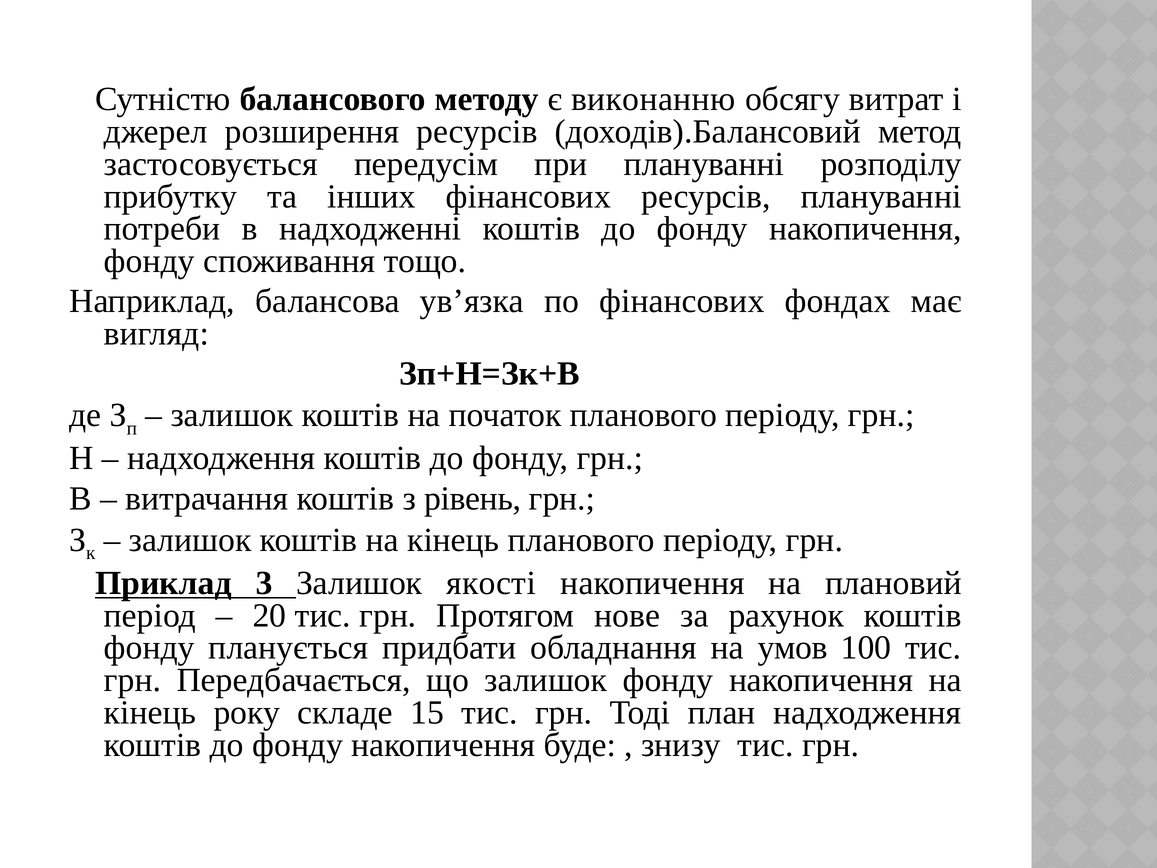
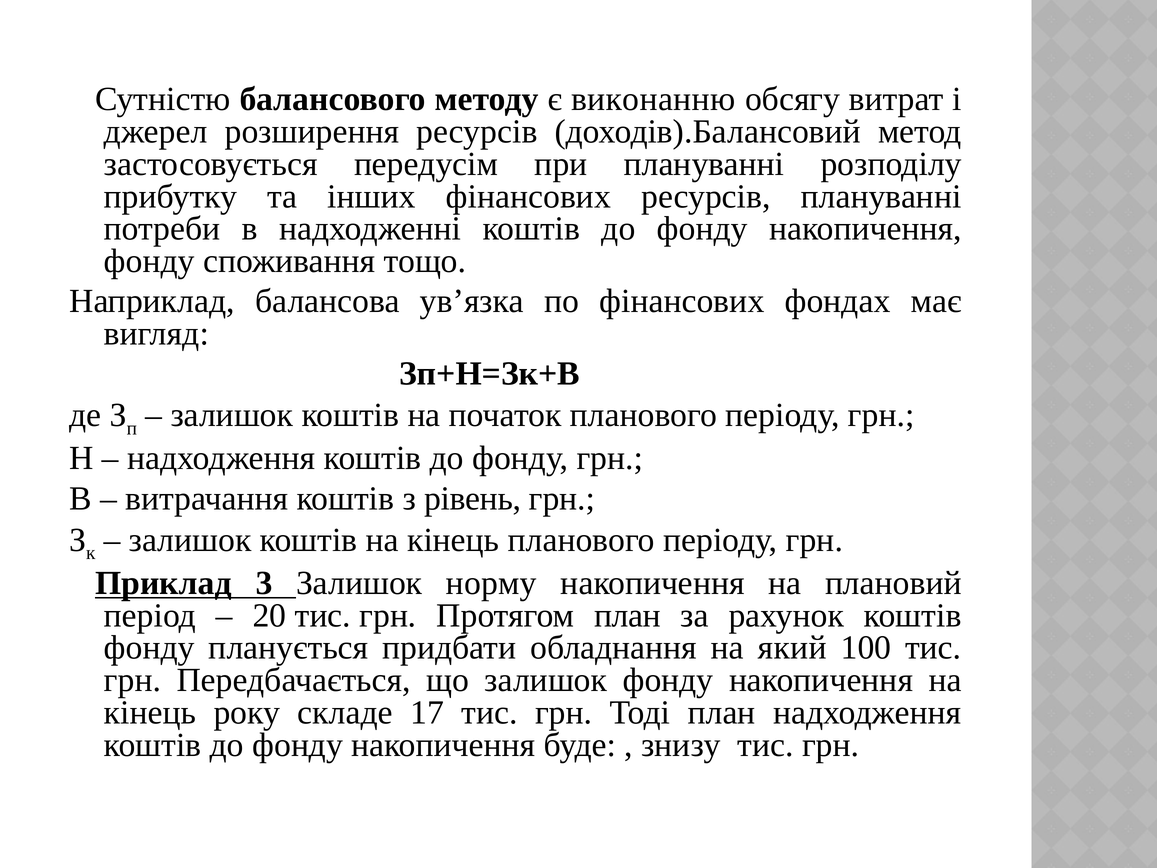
якості: якості -> норму (491, 583)
Протягом нове: нове -> план (628, 615)
умов: умов -> який (792, 648)
15: 15 -> 17 (427, 712)
